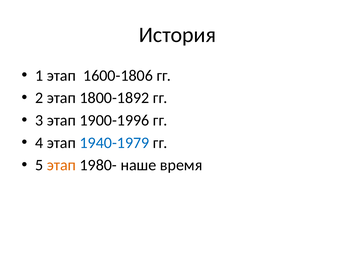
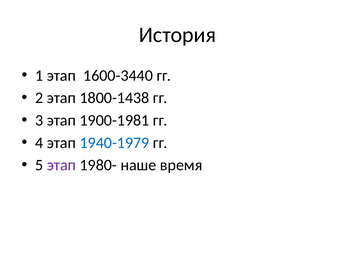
1600-1806: 1600-1806 -> 1600-3440 (118, 76)
1800-1892: 1800-1892 -> 1800-1438 (114, 98)
1900-1996: 1900-1996 -> 1900-1981 (114, 120)
этап colour: orange -> purple (61, 165)
